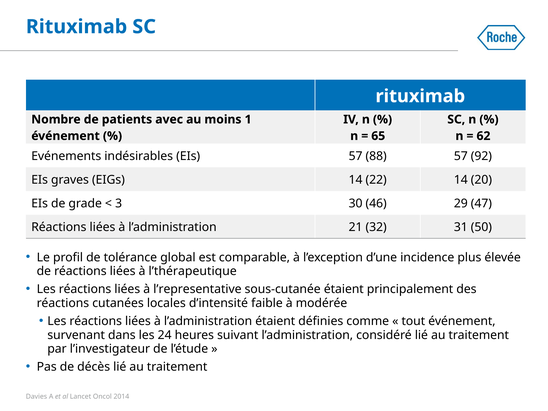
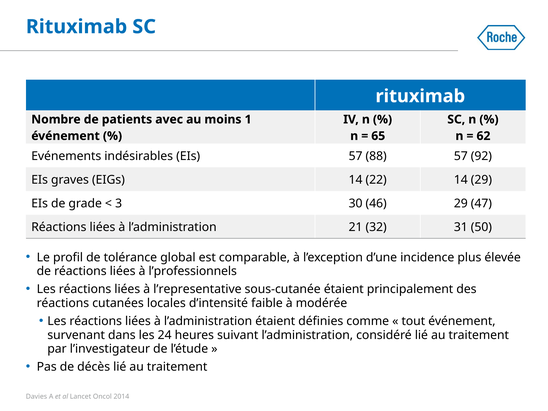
14 20: 20 -> 29 (481, 180)
l’thérapeutique: l’thérapeutique -> l’professionnels (193, 271)
